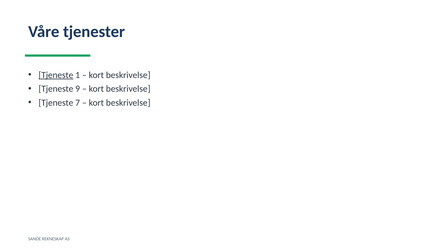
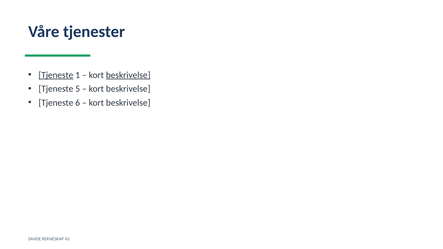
beskrivelse underline: none -> present (128, 75)
9: 9 -> 5 (78, 89)
7: 7 -> 6 (78, 103)
